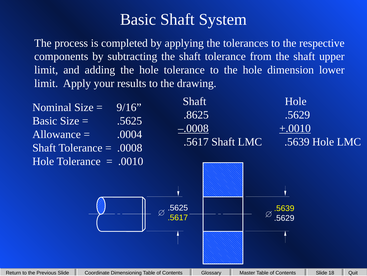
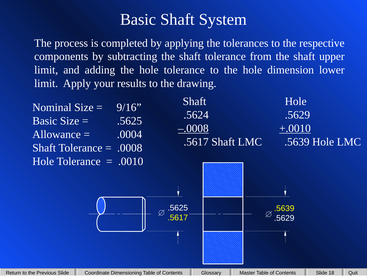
.8625: .8625 -> .5624 (196, 115)
